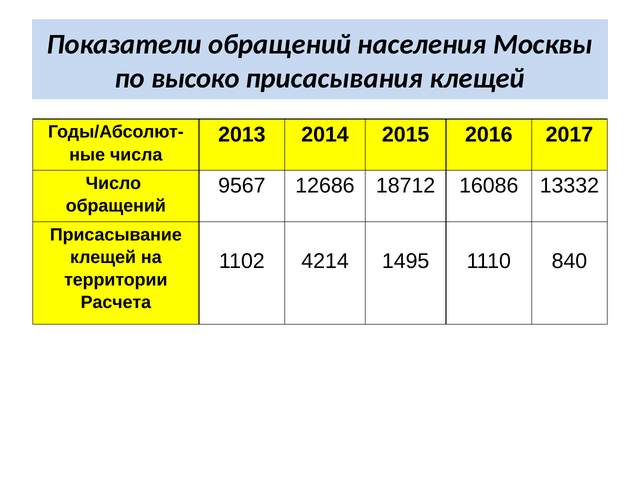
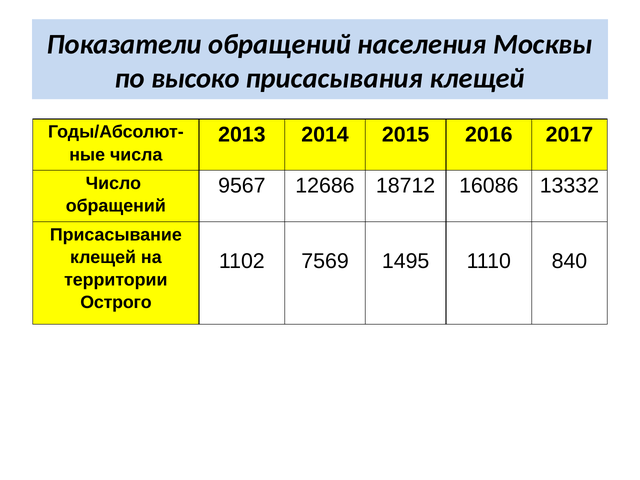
4214: 4214 -> 7569 (325, 261)
Расчета: Расчета -> Острого (116, 302)
